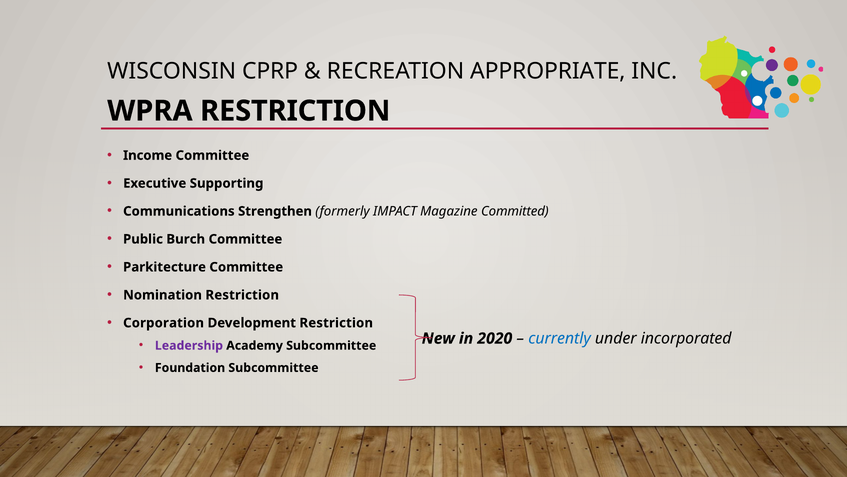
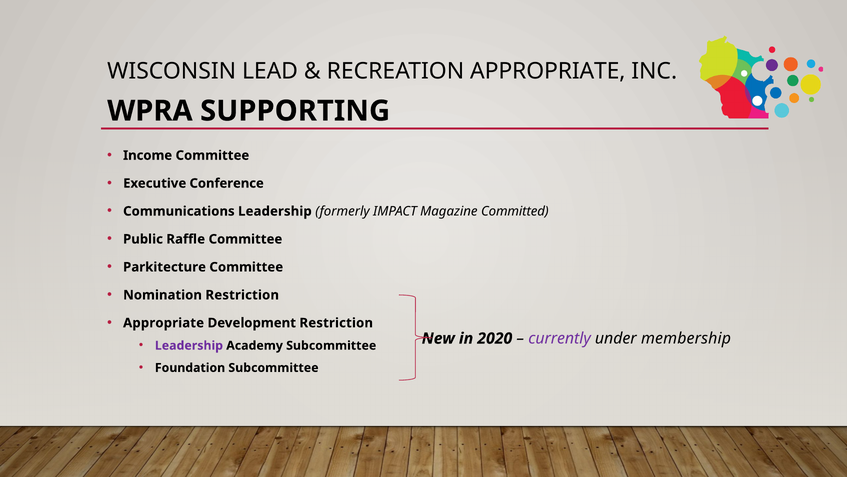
CPRP: CPRP -> LEAD (270, 71)
WPRA RESTRICTION: RESTRICTION -> SUPPORTING (295, 111)
Supporting: Supporting -> Conference (227, 183)
Communications Strengthen: Strengthen -> Leadership (275, 211)
Burch: Burch -> Raffle (186, 239)
Corporation: Corporation -> Appropriate (164, 323)
currently colour: blue -> purple (560, 338)
incorporated: incorporated -> membership (686, 338)
